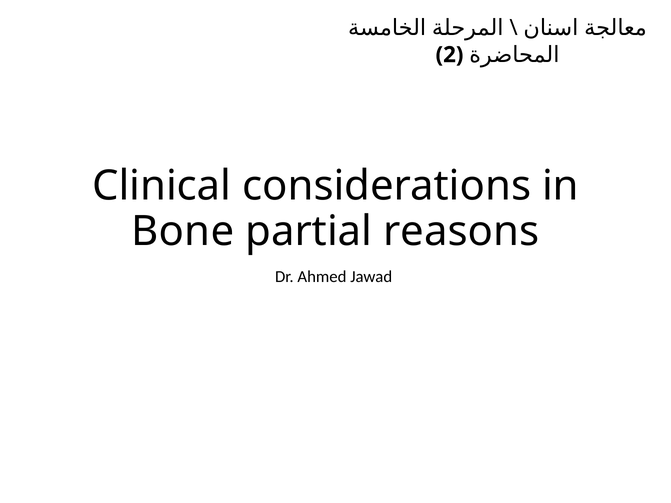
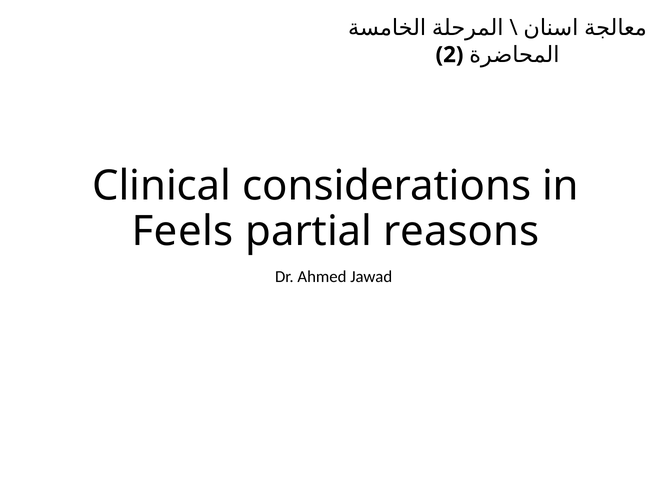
Bone: Bone -> Feels (183, 231)
